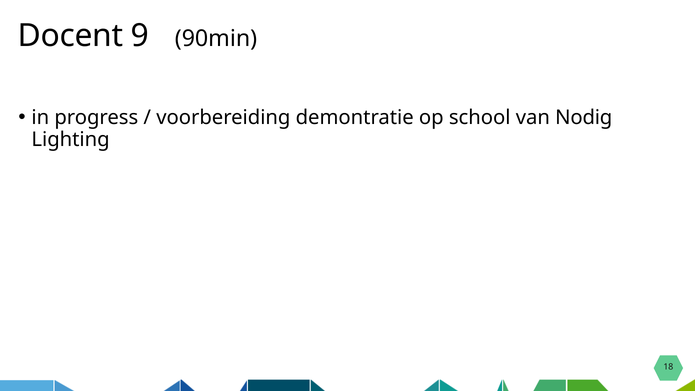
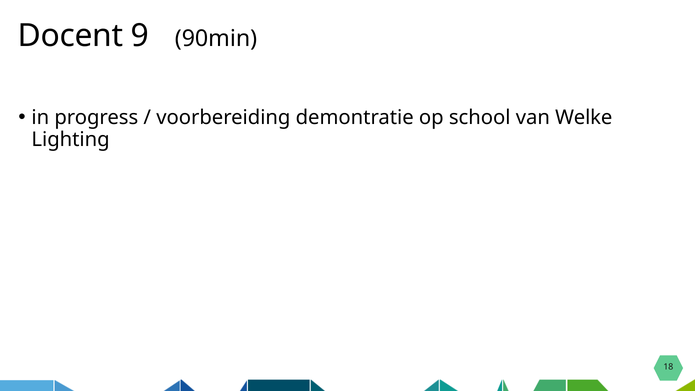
Nodig: Nodig -> Welke (584, 118)
